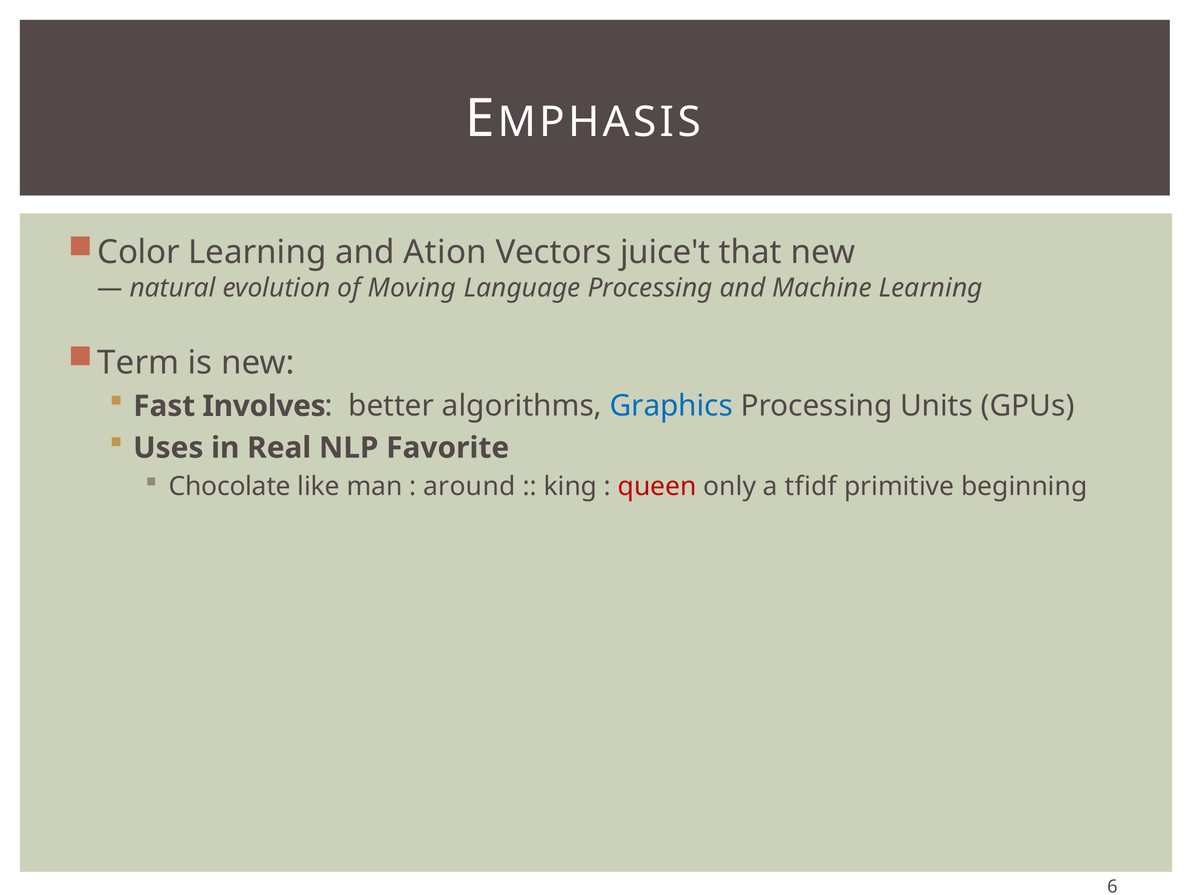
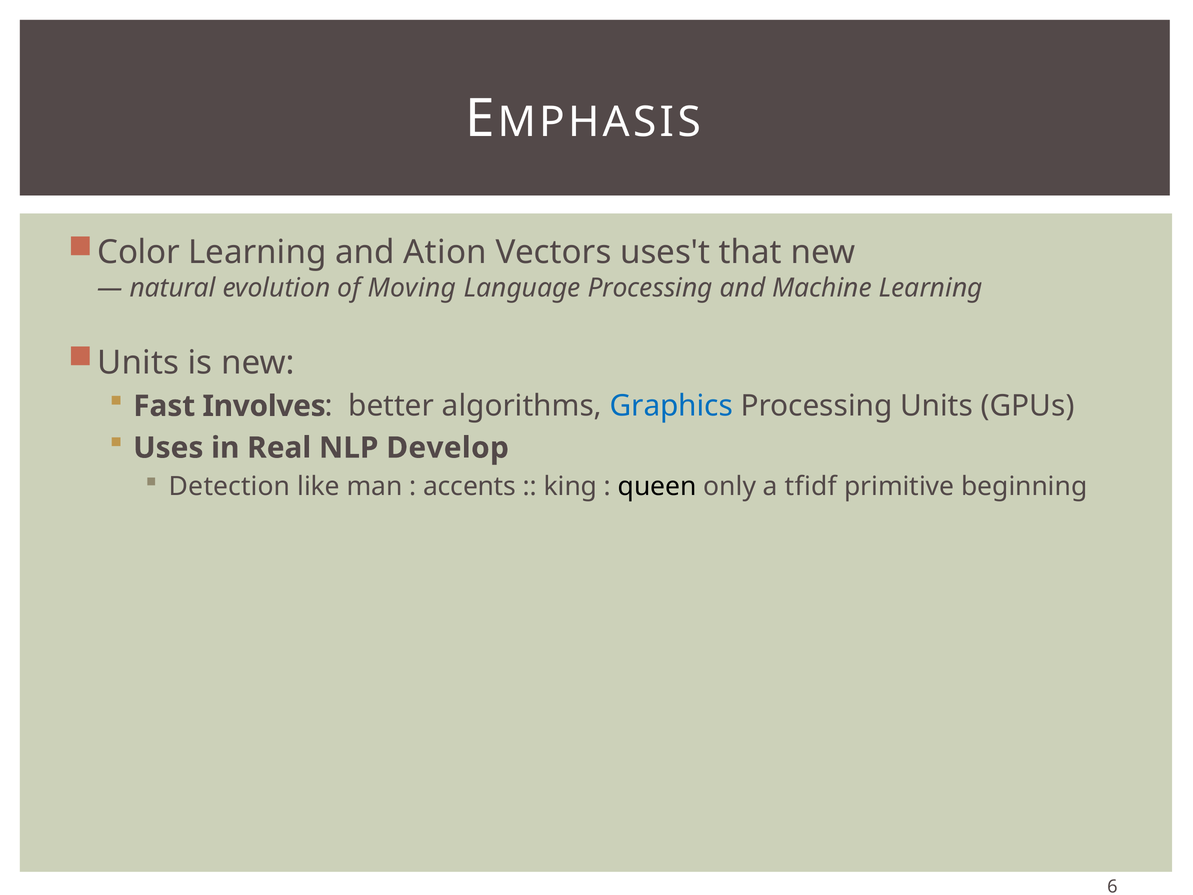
juice't: juice't -> uses't (665, 252)
Term: Term -> Units (138, 362)
Favorite: Favorite -> Develop (448, 448)
Chocolate: Chocolate -> Detection (230, 487)
around: around -> accents (470, 487)
queen colour: red -> black (657, 487)
